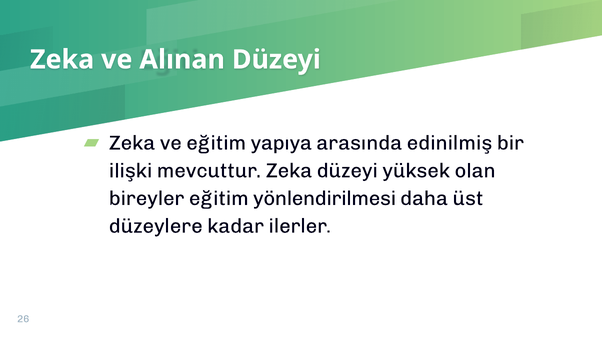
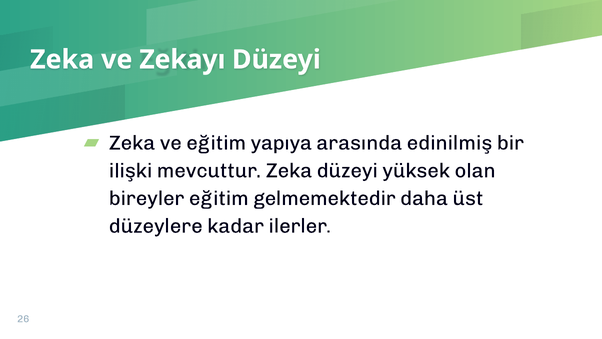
Alınan: Alınan -> Zekayı (182, 60)
yönlendirilmesi: yönlendirilmesi -> gelmemektedir (325, 198)
